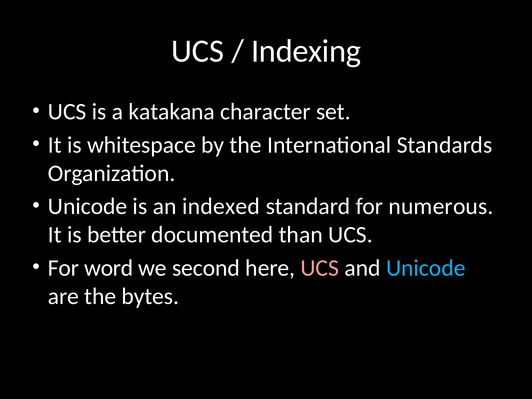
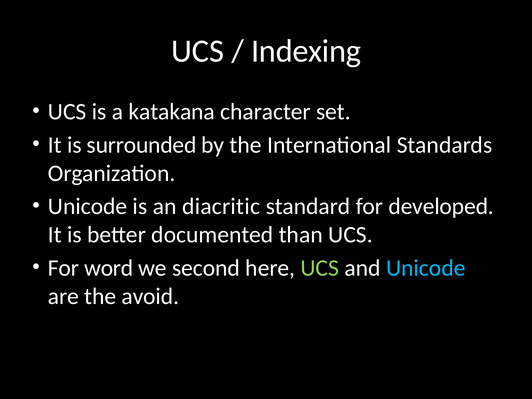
whitespace: whitespace -> surrounded (142, 145)
indexed: indexed -> diacritic (221, 206)
numerous: numerous -> developed (441, 206)
UCS colour: pink -> light green (320, 268)
bytes: bytes -> avoid (150, 296)
